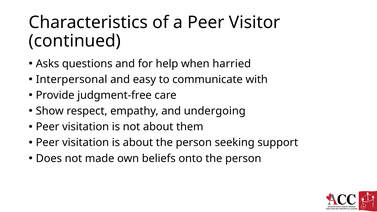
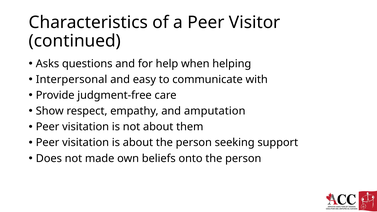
harried: harried -> helping (232, 64)
undergoing: undergoing -> amputation (215, 111)
